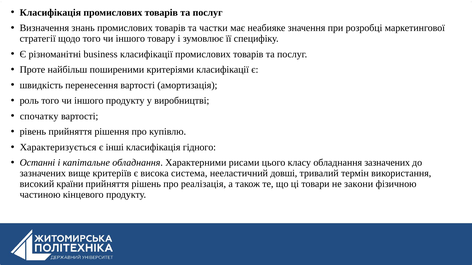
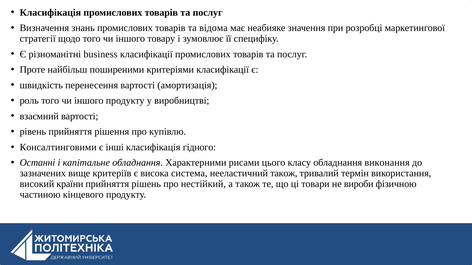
частки: частки -> відома (213, 28)
спочатку: спочатку -> взаємний (39, 116)
Характеризується: Характеризується -> Консалтинговими (58, 147)
обладнання зазначених: зазначених -> виконання (387, 163)
нееластичний довші: довші -> також (284, 174)
реалізація: реалізація -> нестійкий (203, 184)
закони: закони -> вироби (359, 184)
